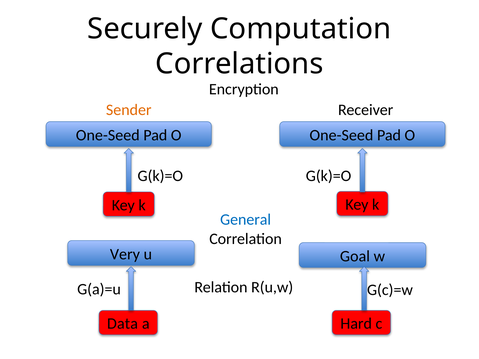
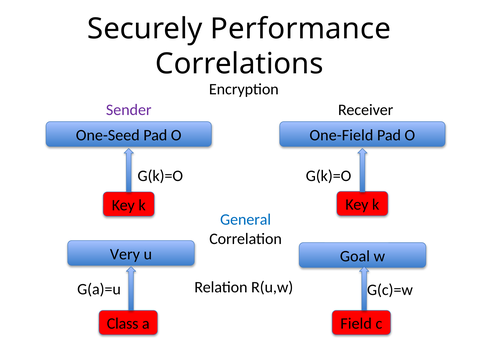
Computation: Computation -> Performance (301, 29)
Sender colour: orange -> purple (129, 110)
O One-Seed: One-Seed -> One-Field (341, 135)
Data: Data -> Class (123, 324)
Hard: Hard -> Field (356, 324)
